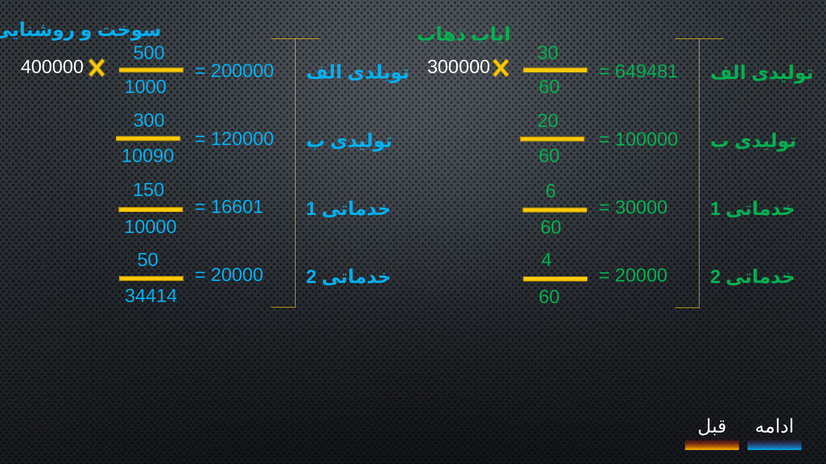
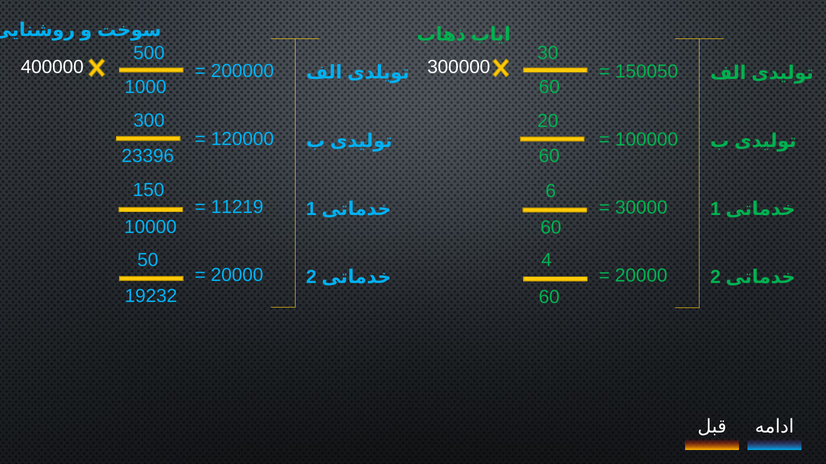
649481: 649481 -> 150050 (647, 71)
10090: 10090 -> 23396 (148, 156)
16601: 16601 -> 11219 (237, 207)
34414: 34414 -> 19232 (151, 296)
